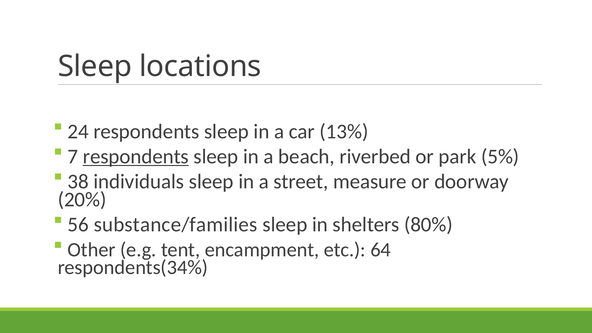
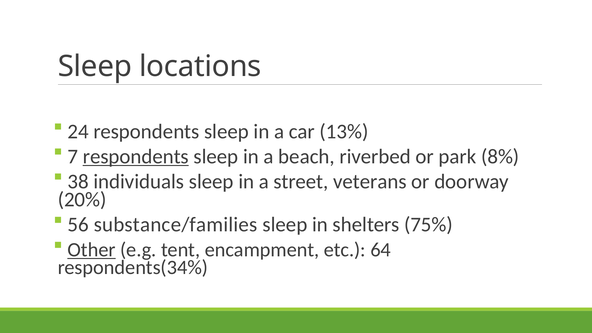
5%: 5% -> 8% (500, 156)
measure: measure -> veterans (370, 181)
80%: 80% -> 75% (428, 225)
Other underline: none -> present (92, 250)
